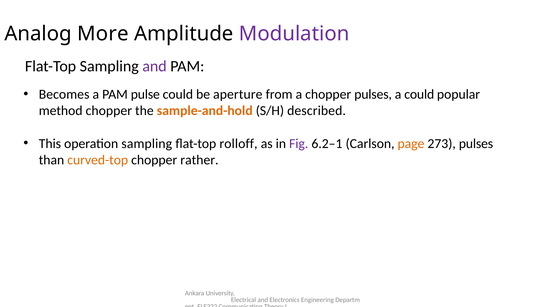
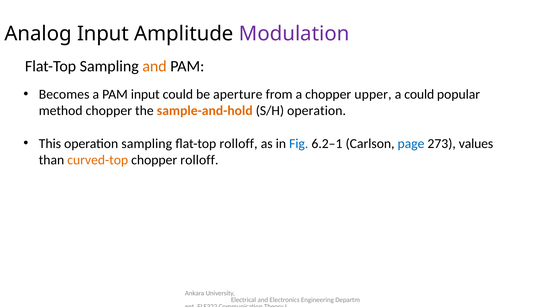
Analog More: More -> Input (103, 34)
and colour: purple -> orange (155, 66)
PAM pulse: pulse -> input (145, 94)
chopper pulses: pulses -> upper (373, 94)
S/H described: described -> operation (317, 111)
Fig colour: purple -> blue (299, 144)
page colour: orange -> blue (411, 144)
273 pulses: pulses -> values (476, 144)
chopper rather: rather -> rolloff (199, 160)
